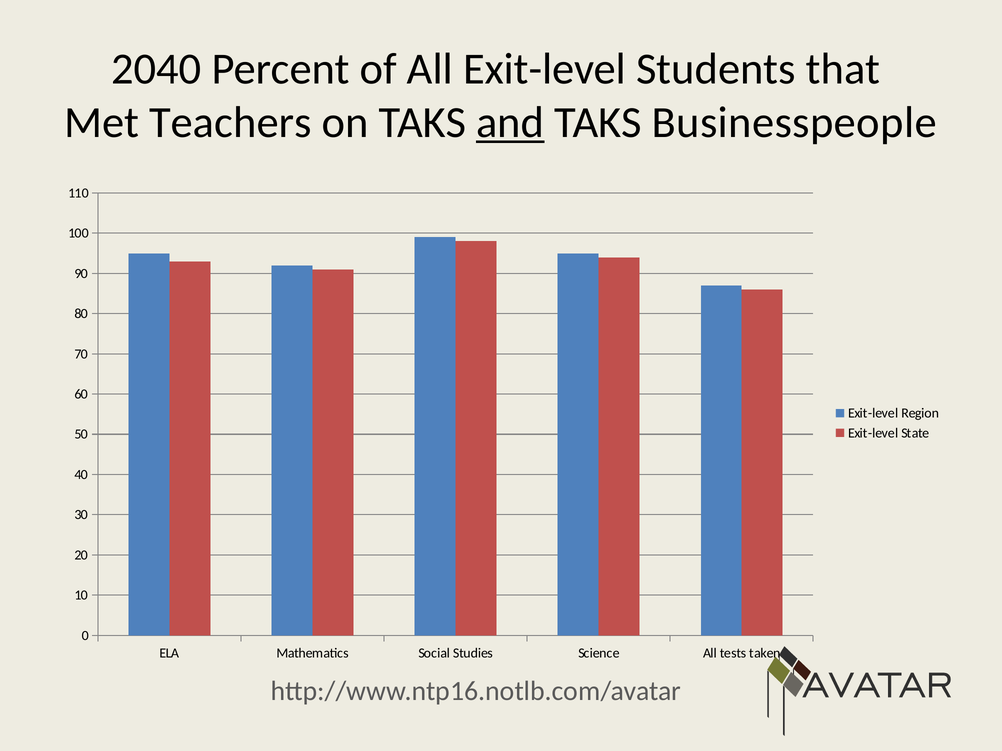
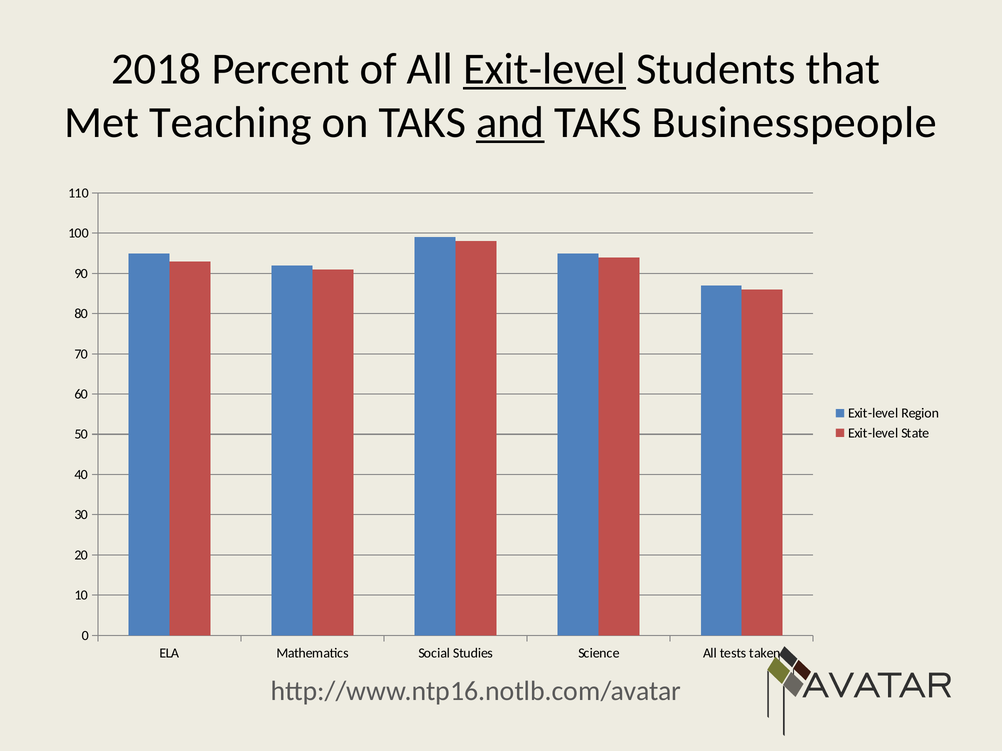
2040: 2040 -> 2018 (156, 69)
Exit-level underline: none -> present (545, 69)
Teachers: Teachers -> Teaching (230, 123)
